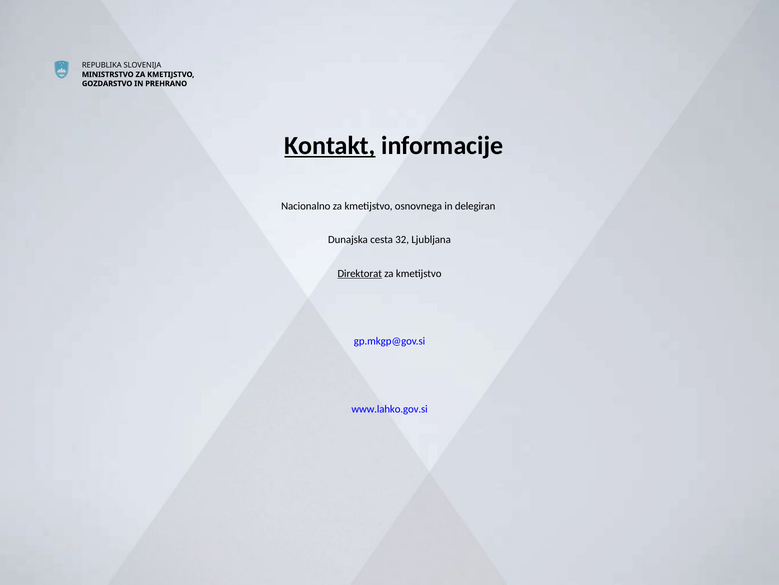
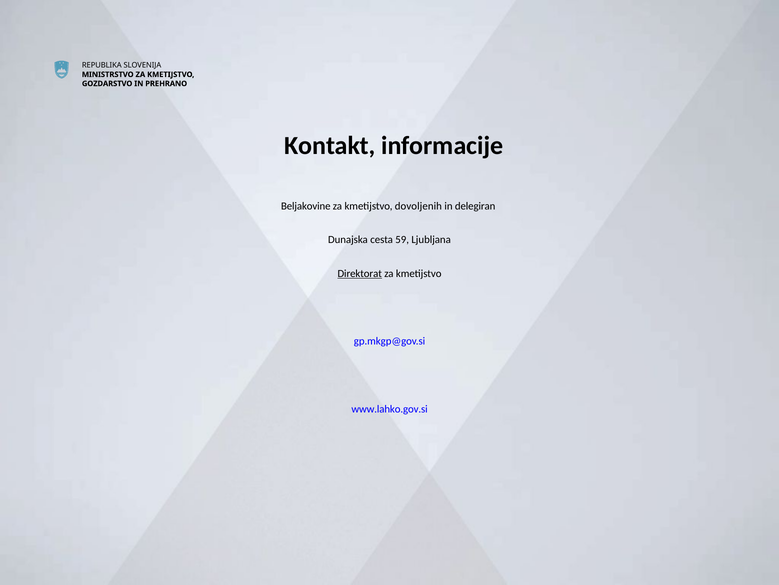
Kontakt underline: present -> none (330, 145)
Nacionalno: Nacionalno -> Beljakovine (306, 206)
osnovnega: osnovnega -> dovoljenih (418, 206)
32: 32 -> 59 (402, 240)
